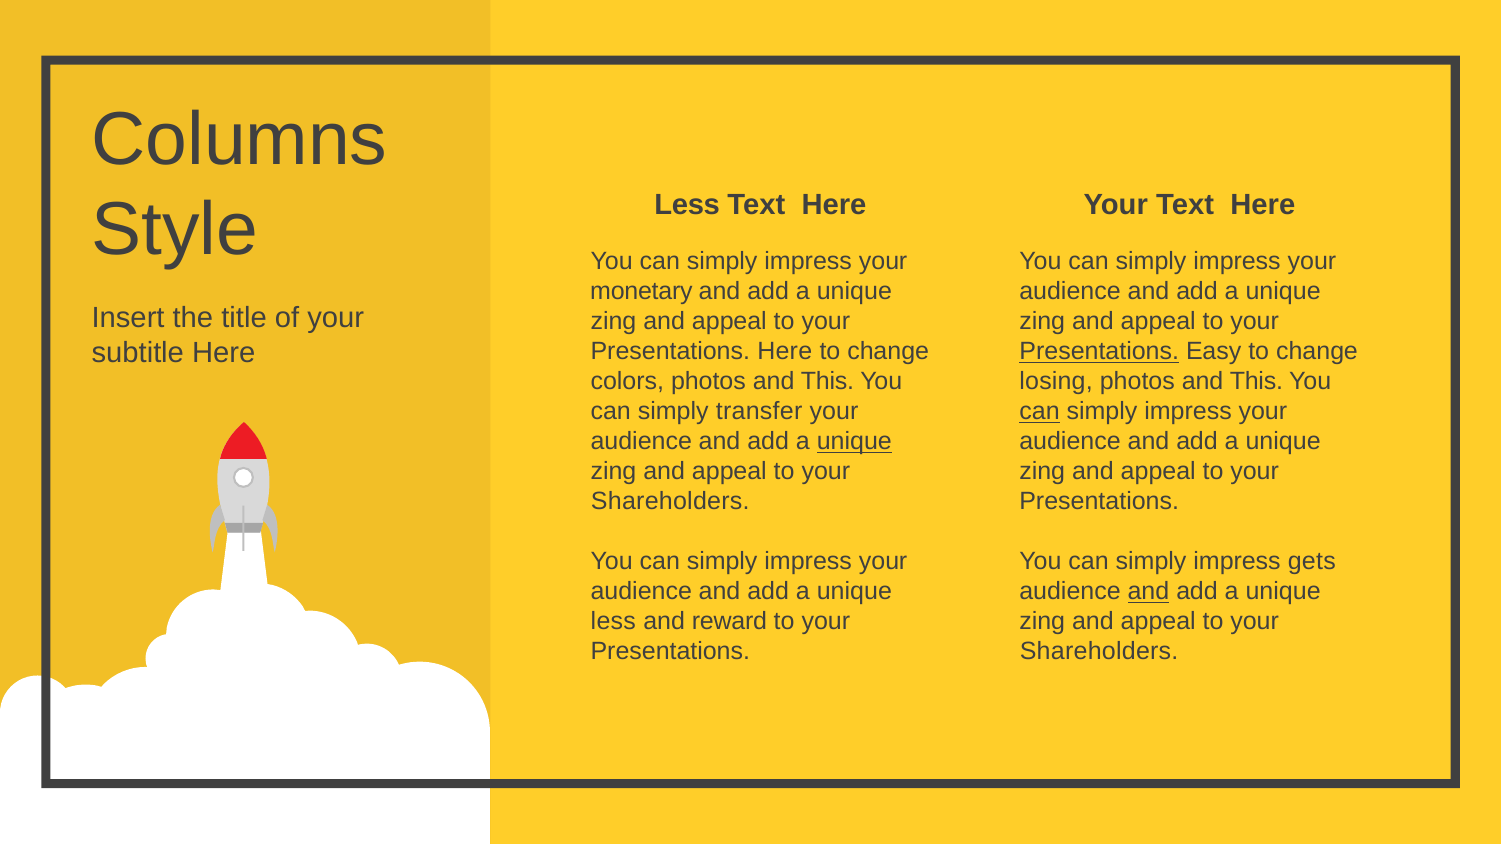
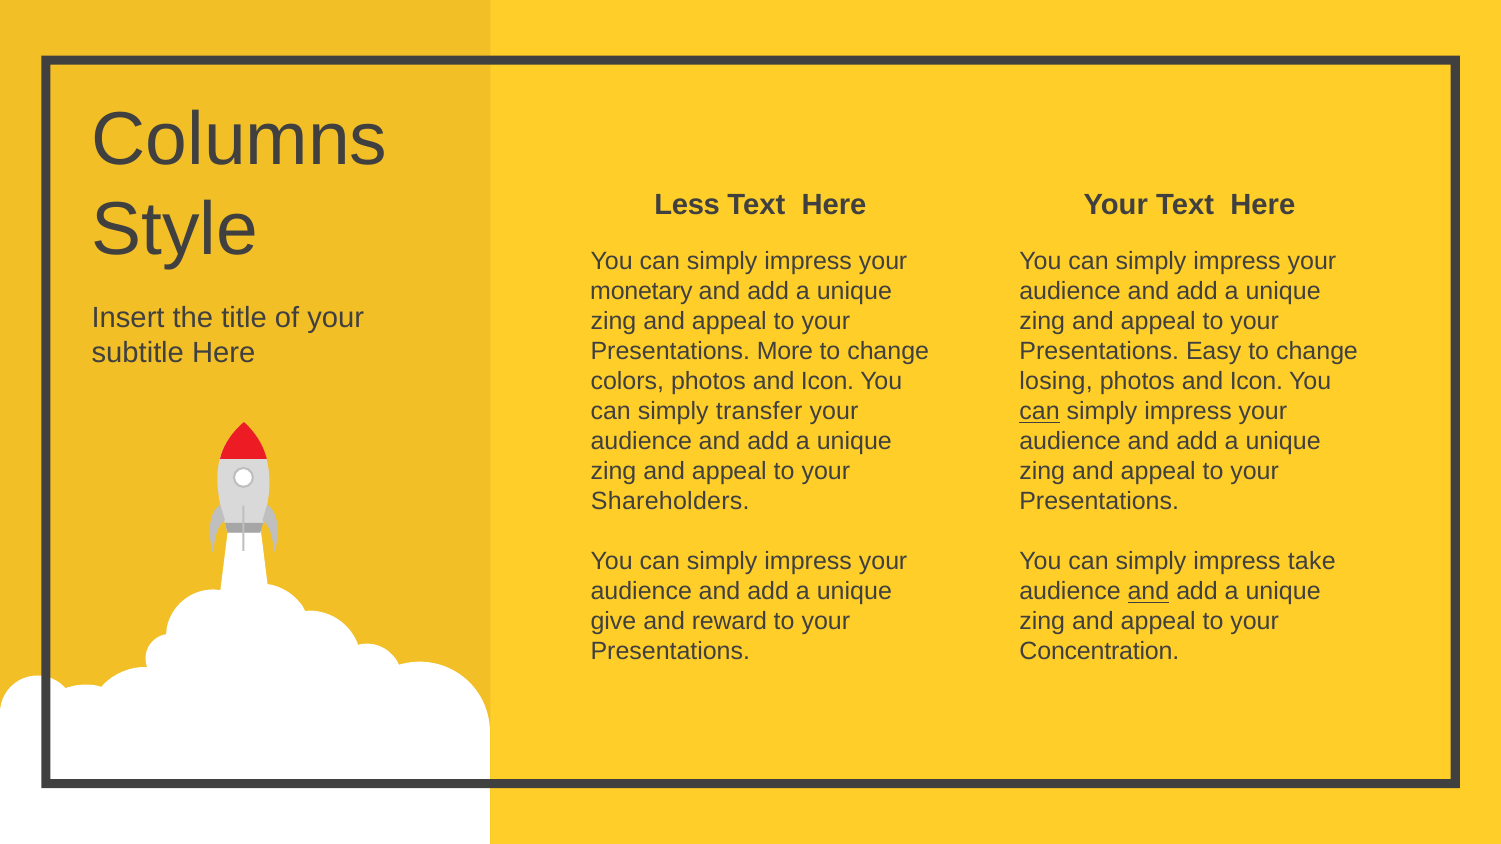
Presentations Here: Here -> More (785, 352)
Presentations underline: present -> none (1099, 352)
colors photos and This: This -> Icon (828, 382)
This: This -> Icon (1256, 382)
unique underline: present -> none (854, 442)
gets: gets -> take (1312, 562)
less: less -> give (613, 622)
Shareholders: Shareholders -> Concentration (1099, 652)
